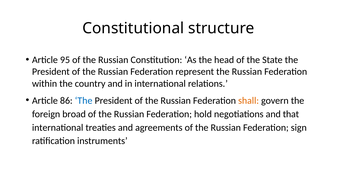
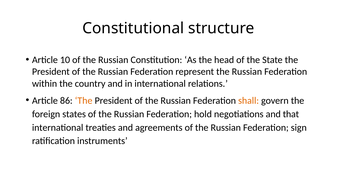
95: 95 -> 10 (65, 60)
The colour: blue -> orange (84, 100)
broad: broad -> states (74, 114)
